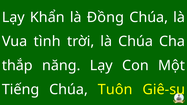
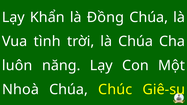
thắp: thắp -> luôn (17, 66)
Tiếng: Tiếng -> Nhoà (21, 90)
Tuôn: Tuôn -> Chúc (115, 90)
